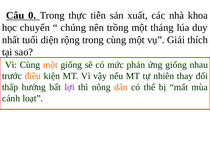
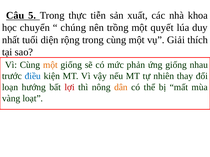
0: 0 -> 5 (32, 15)
tháng: tháng -> quyết (162, 28)
điều colour: orange -> blue (33, 76)
thấp: thấp -> loạn (10, 87)
lợi colour: purple -> red (70, 87)
cánh: cánh -> vàng (11, 99)
